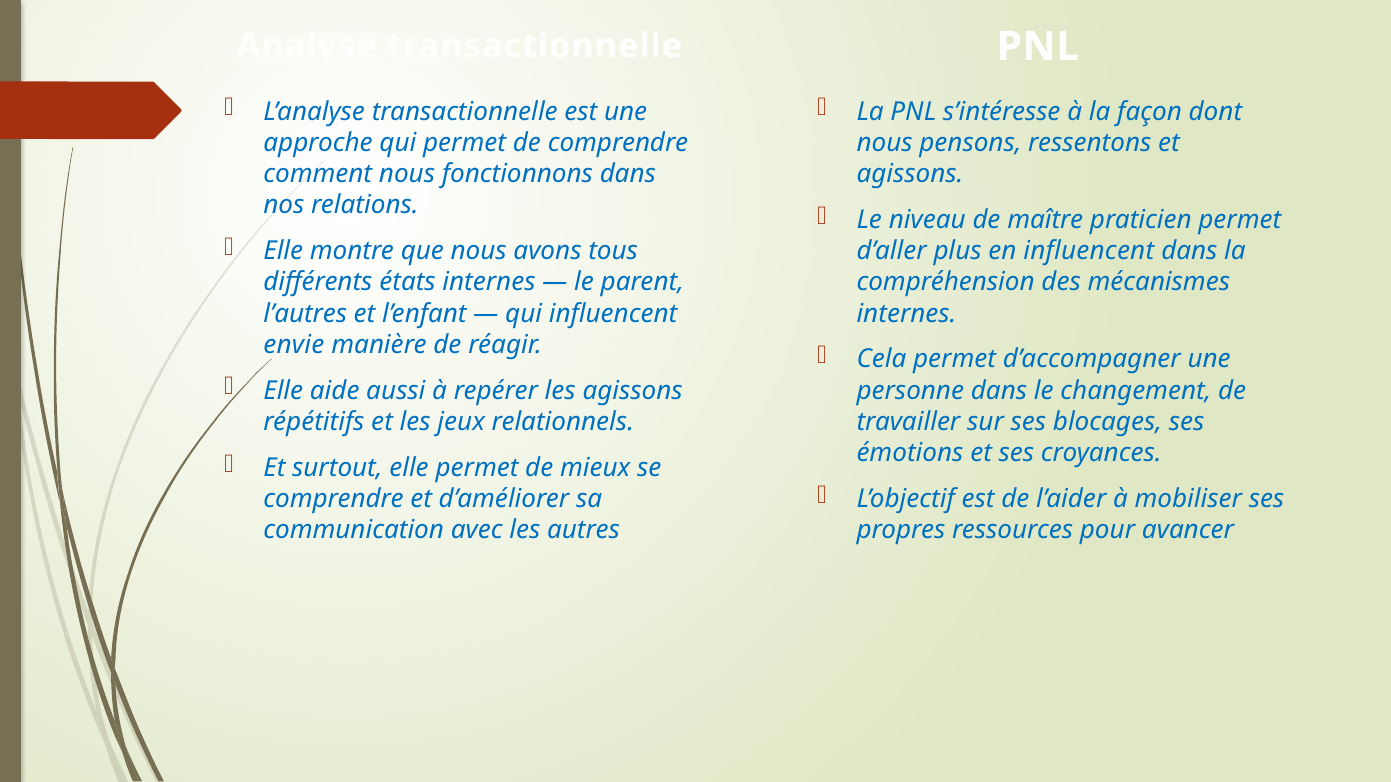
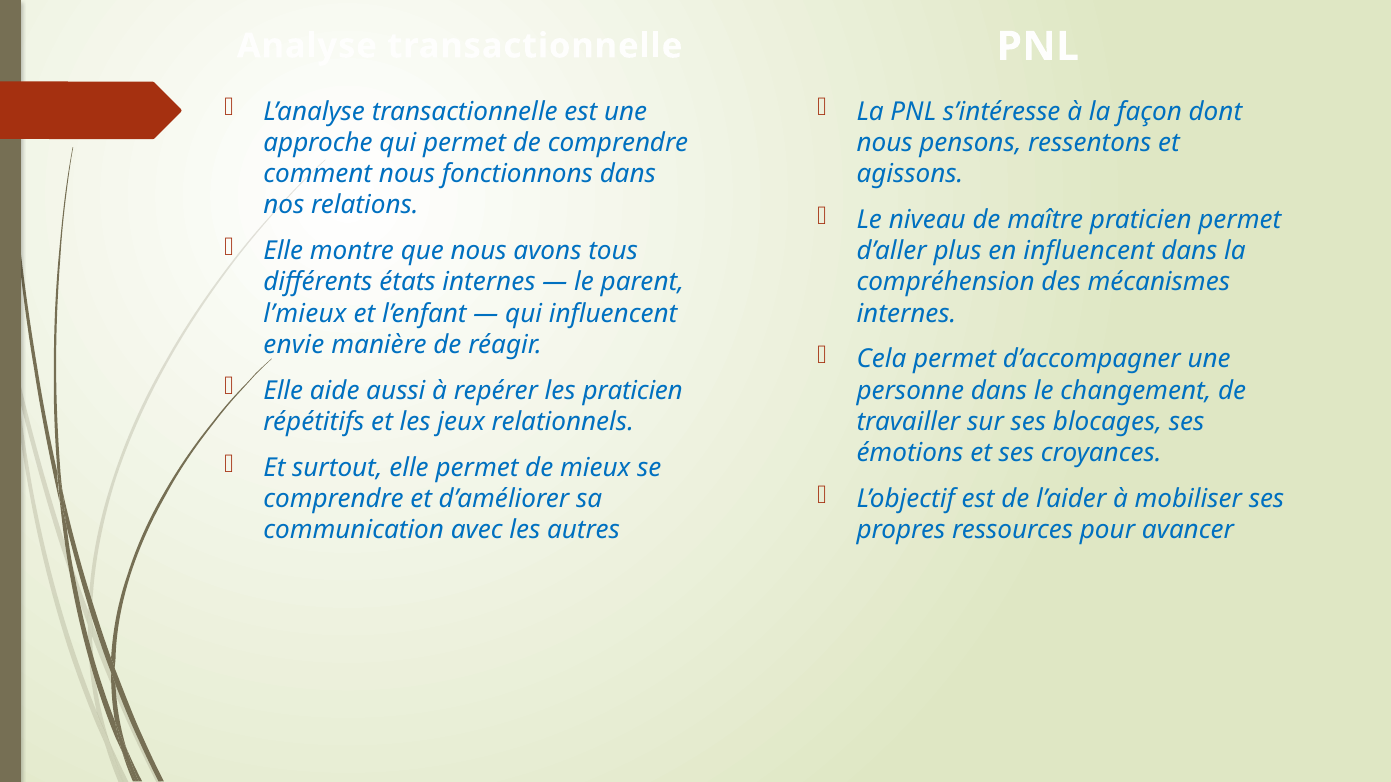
l’autres: l’autres -> l’mieux (305, 314)
les agissons: agissons -> praticien (633, 391)
